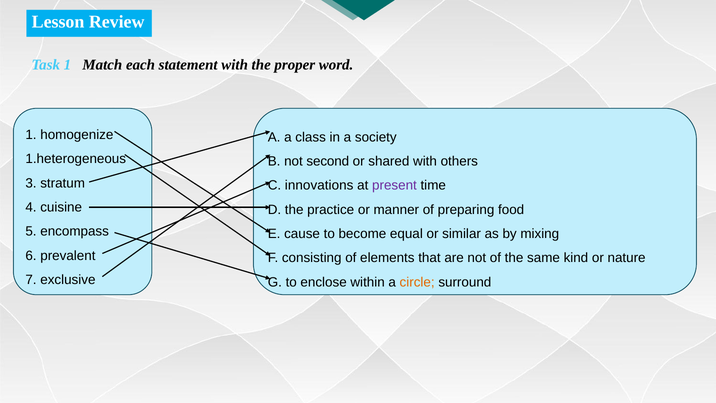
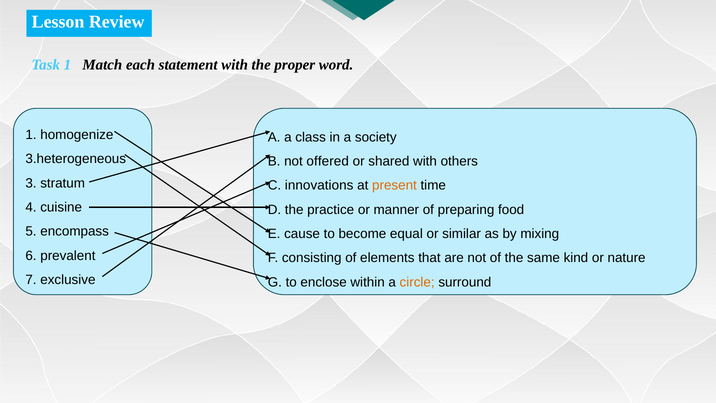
1.heterogeneous: 1.heterogeneous -> 3.heterogeneous (76, 159)
second: second -> offered (328, 161)
present colour: purple -> orange (394, 185)
